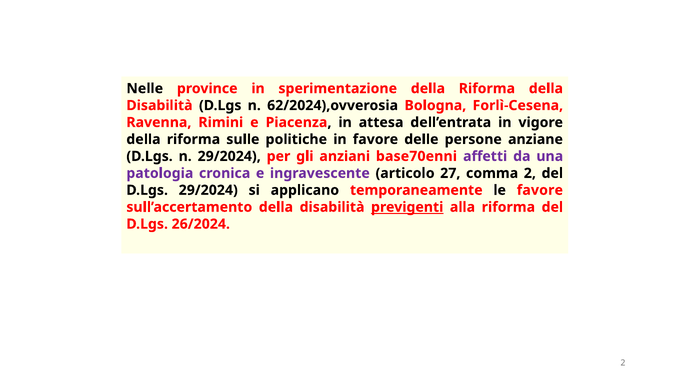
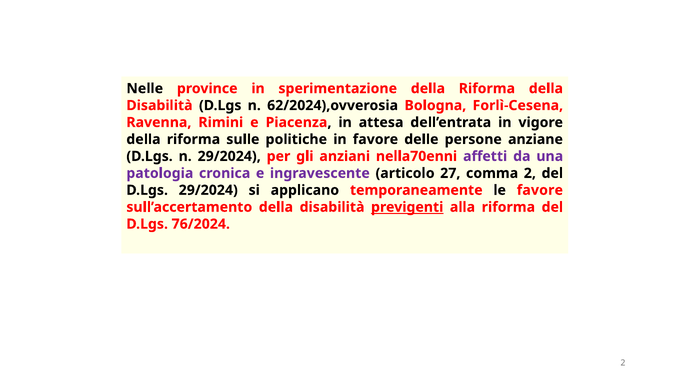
base70enni: base70enni -> nella70enni (417, 156)
26/2024: 26/2024 -> 76/2024 (201, 224)
